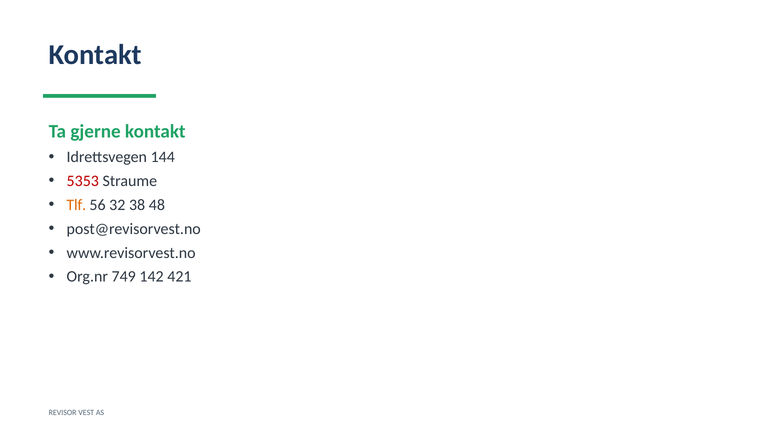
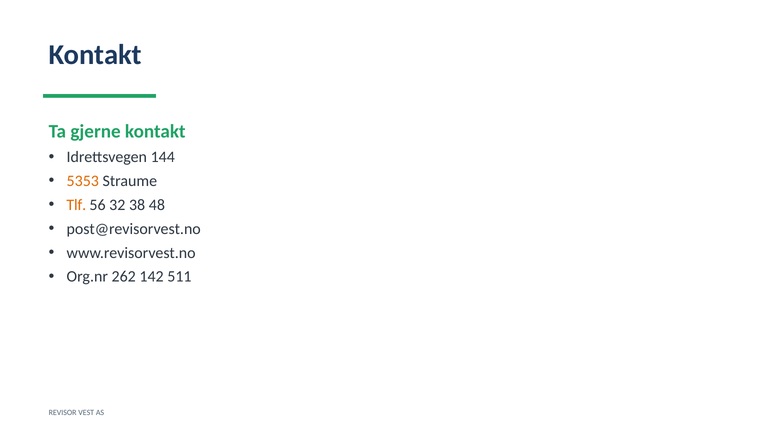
5353 colour: red -> orange (83, 181)
749: 749 -> 262 (124, 277)
421: 421 -> 511 (179, 277)
